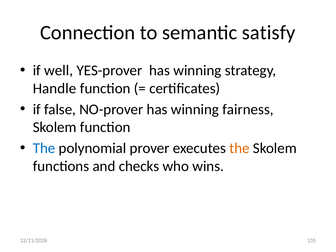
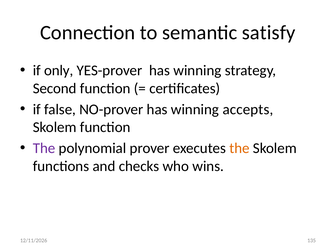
well: well -> only (59, 70)
Handle: Handle -> Second (55, 88)
fairness: fairness -> accepts (248, 109)
The colour: blue -> purple (44, 148)
